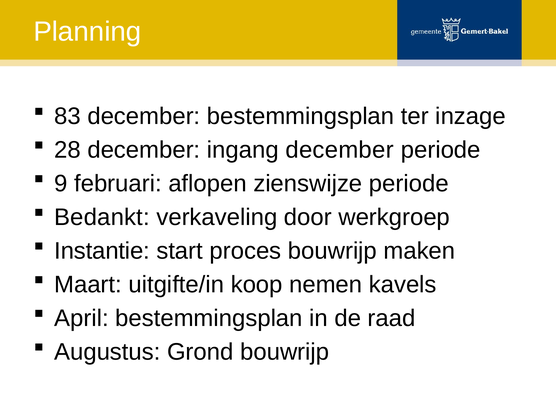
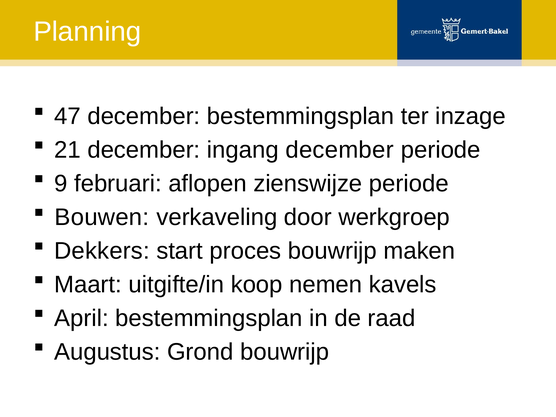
83: 83 -> 47 (68, 116)
28: 28 -> 21 (68, 150)
Bedankt: Bedankt -> Bouwen (102, 217)
Instantie: Instantie -> Dekkers (102, 251)
